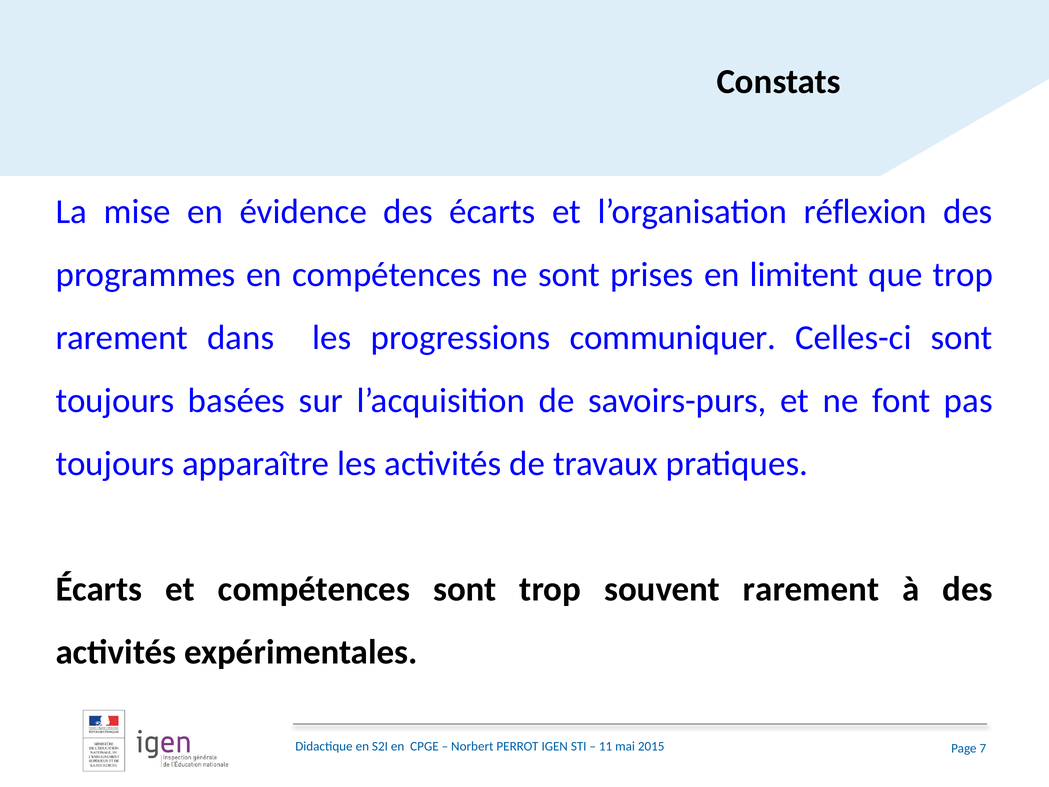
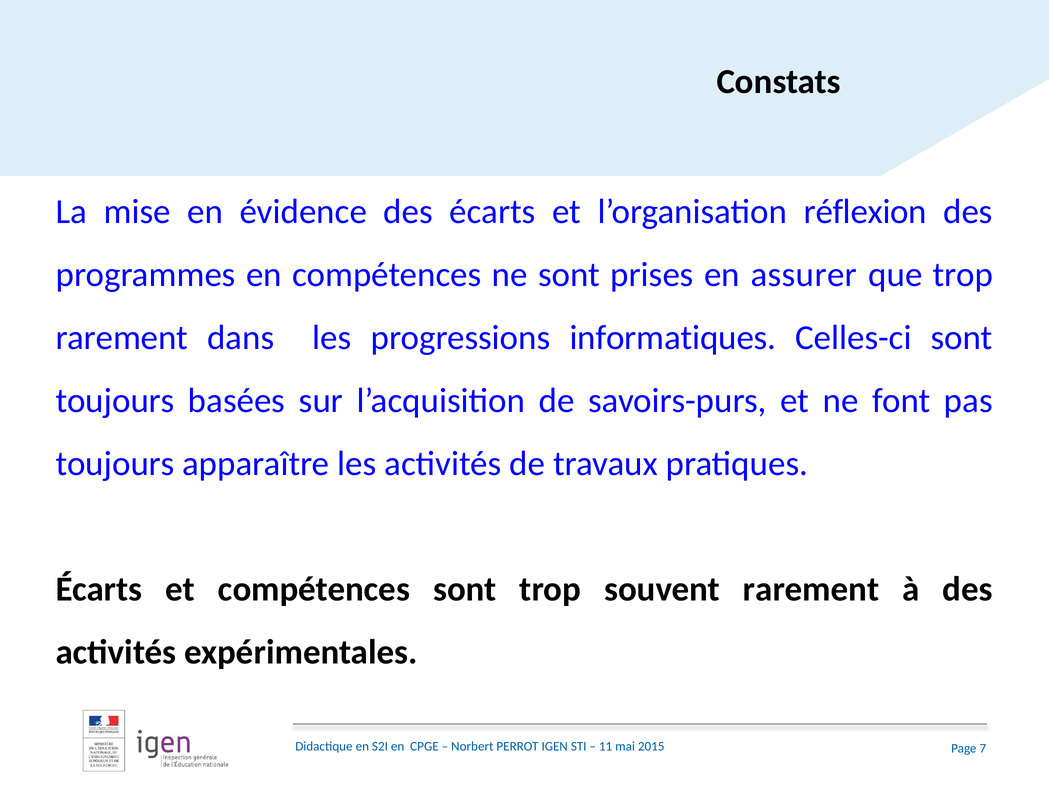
limitent: limitent -> assurer (804, 275)
communiquer: communiquer -> informatiques (673, 337)
